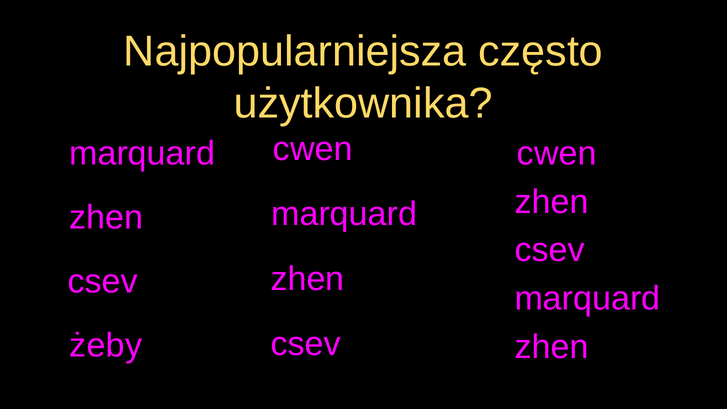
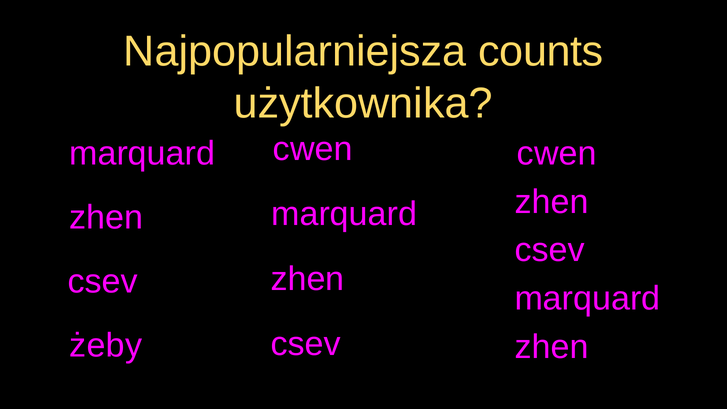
często: często -> counts (541, 52)
